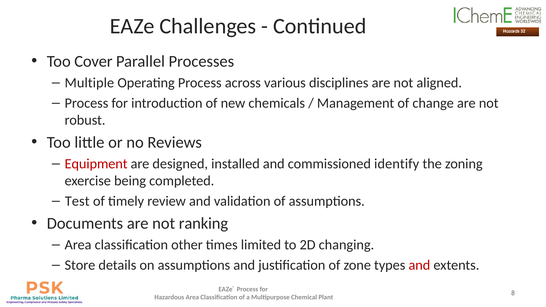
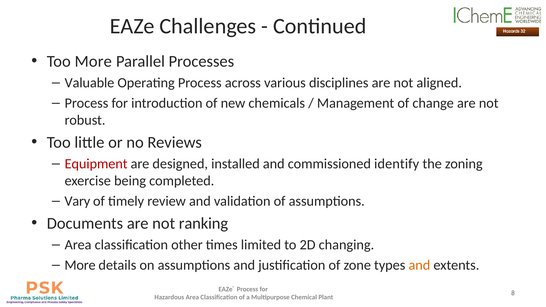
Too Cover: Cover -> More (93, 61)
Multiple: Multiple -> Valuable (89, 83)
Test: Test -> Vary (77, 201)
Store: Store -> More (80, 265)
and colour: red -> orange (419, 265)
